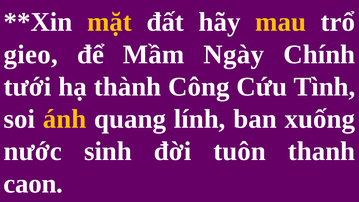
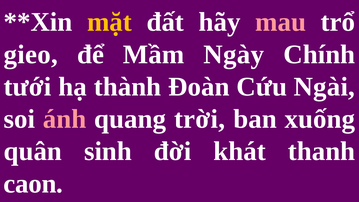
mau colour: yellow -> pink (281, 22)
Công: Công -> Đoàn (199, 87)
Tình: Tình -> Ngài (324, 87)
ánh colour: yellow -> pink (65, 119)
lính: lính -> trời (200, 119)
nước: nước -> quân (33, 151)
tuôn: tuôn -> khát (240, 151)
